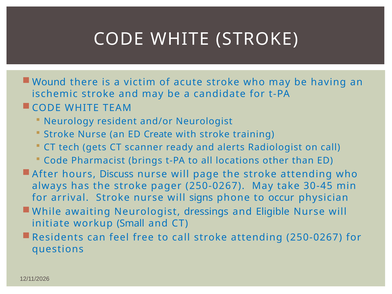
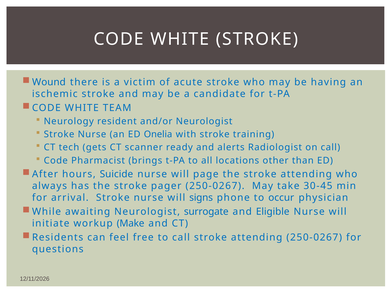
Create: Create -> Onelia (158, 134)
Discuss: Discuss -> Suicide (116, 174)
dressings: dressings -> surrogate (206, 212)
Small: Small -> Make (131, 223)
